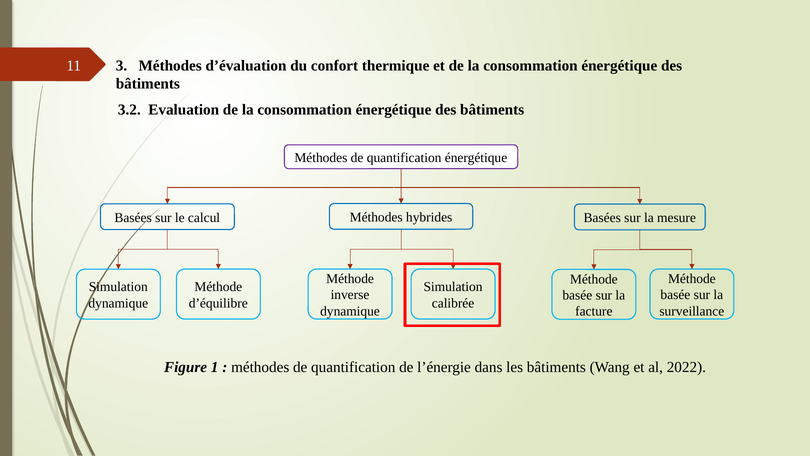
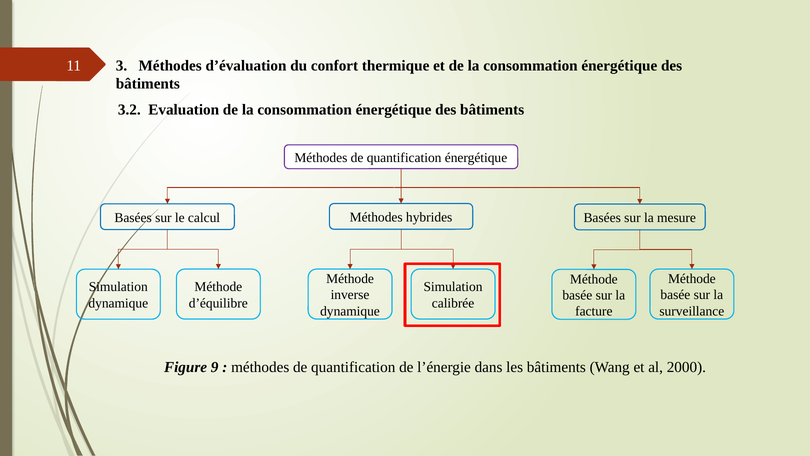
1: 1 -> 9 (215, 367)
2022: 2022 -> 2000 (686, 367)
